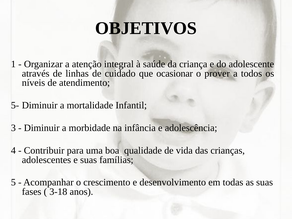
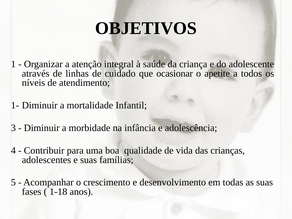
prover: prover -> apetite (217, 73)
5-: 5- -> 1- (15, 105)
3-18: 3-18 -> 1-18 (58, 192)
